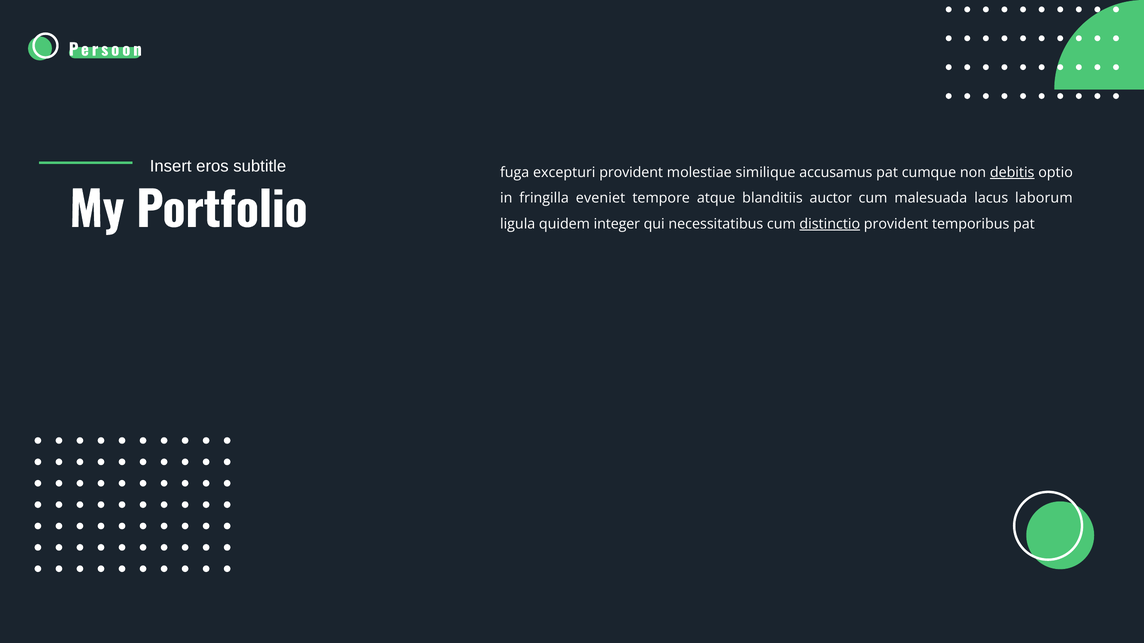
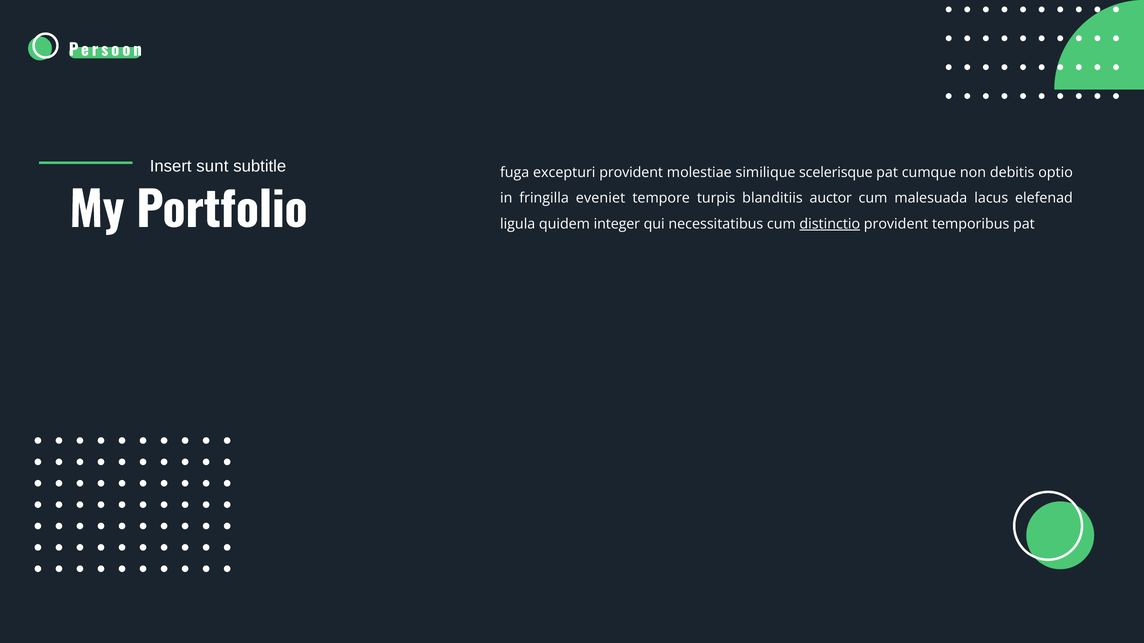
eros: eros -> sunt (212, 166)
accusamus: accusamus -> scelerisque (836, 173)
debitis underline: present -> none (1012, 173)
atque: atque -> turpis (716, 198)
laborum: laborum -> elefenad (1044, 198)
